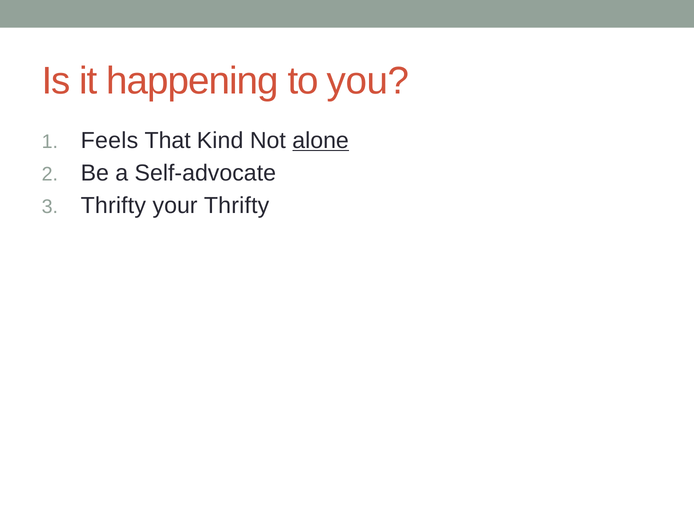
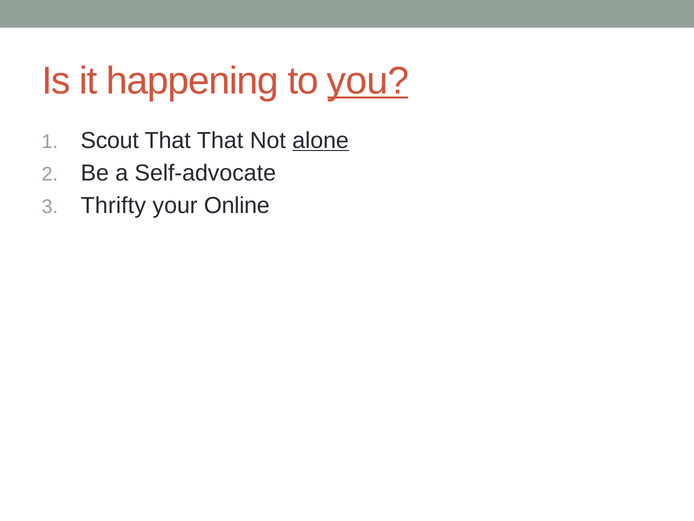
you underline: none -> present (368, 81)
Feels: Feels -> Scout (110, 140)
That Kind: Kind -> That (220, 140)
your Thrifty: Thrifty -> Online (237, 205)
